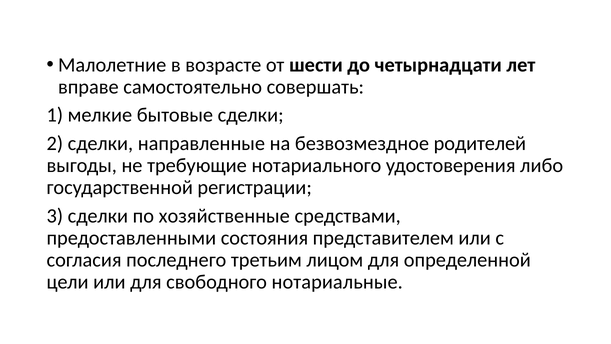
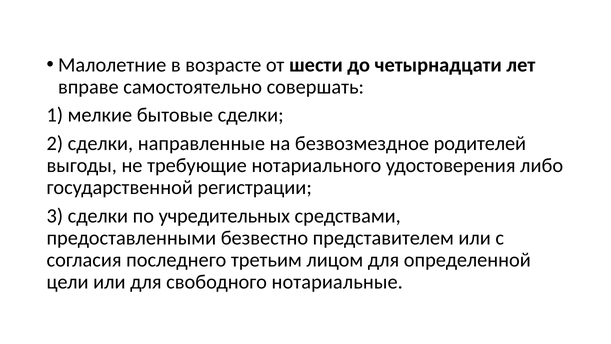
хозяйственные: хозяйственные -> учредительных (224, 216)
состояния: состояния -> безвестно (264, 238)
